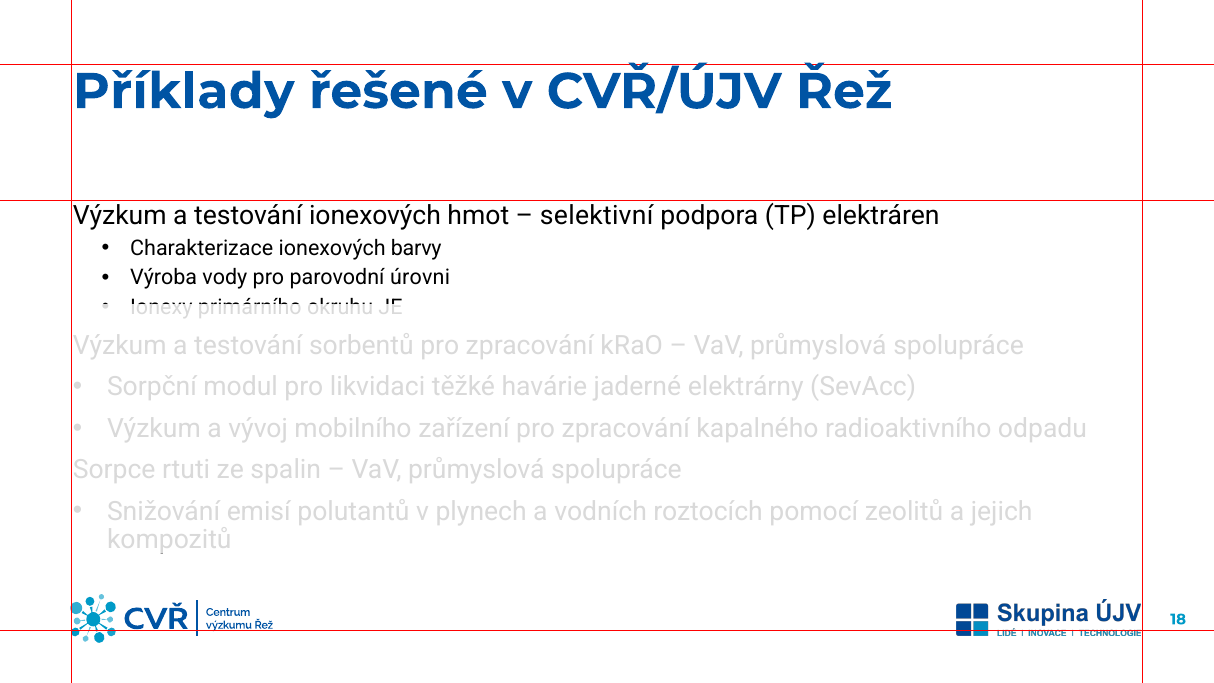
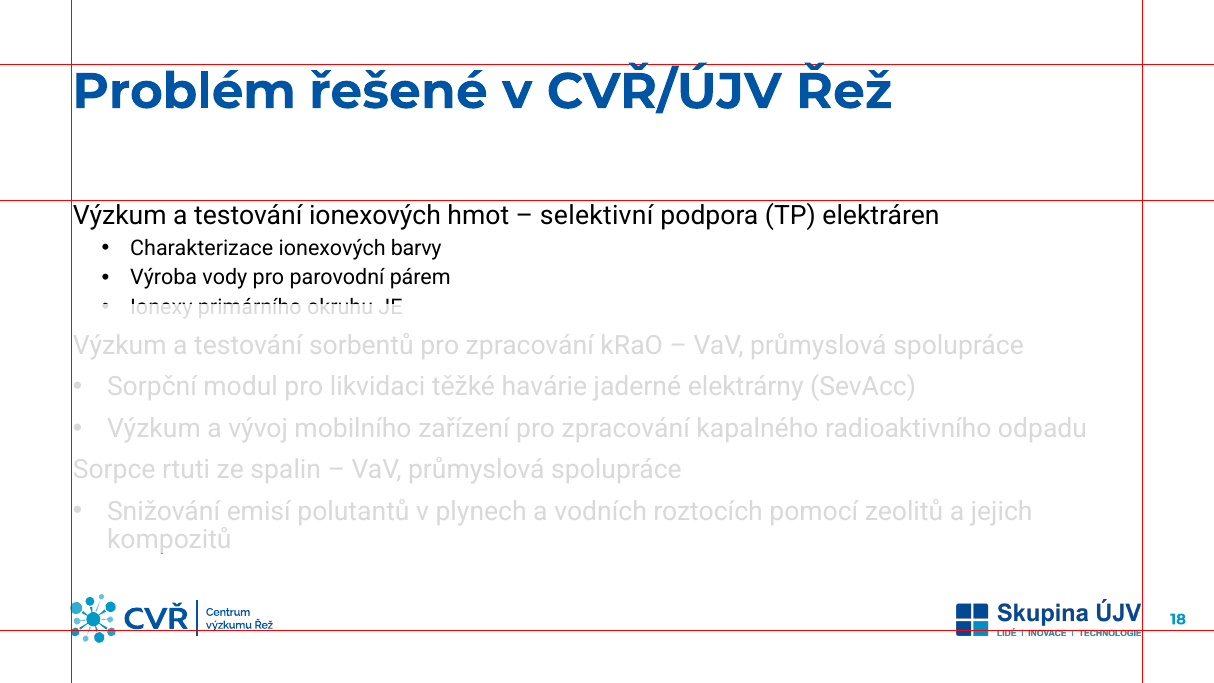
Příklady: Příklady -> Problém (184, 92)
úrovni: úrovni -> párem (420, 278)
